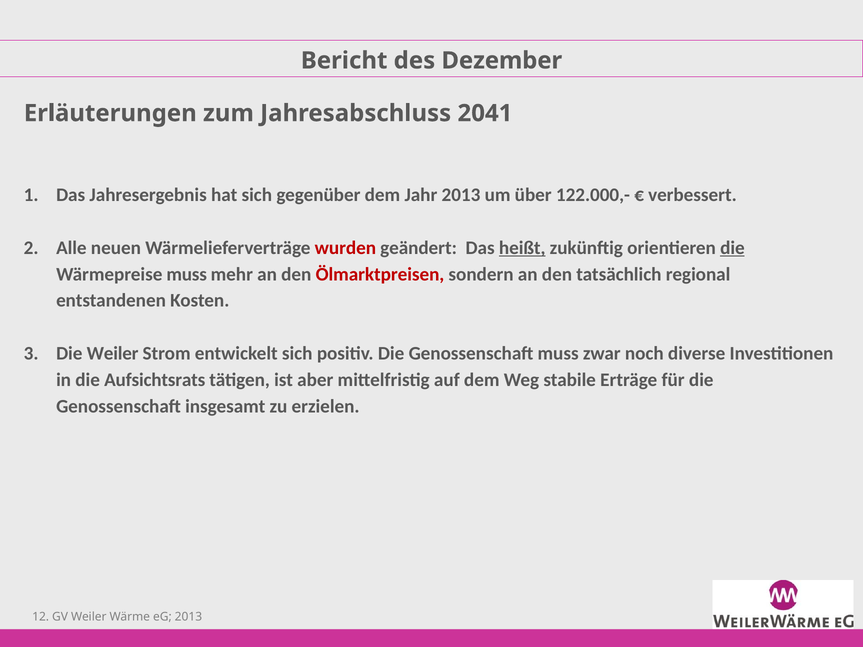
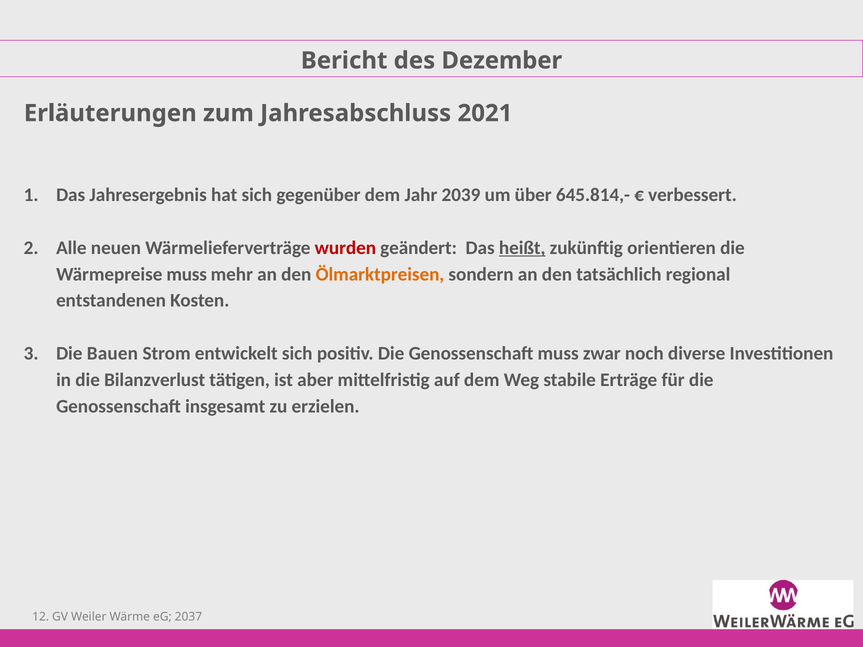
2041: 2041 -> 2021 (485, 113)
Jahr 2013: 2013 -> 2039 (461, 195)
122.000,-: 122.000,- -> 645.814,- (593, 195)
die underline: present -> none (732, 248)
Ölmarktpreisen colour: red -> orange (380, 274)
Die Weiler: Weiler -> Bauen (112, 354)
Aufsichtsrats: Aufsichtsrats -> Bilanzverlust (155, 380)
eG 2013: 2013 -> 2037 (188, 617)
